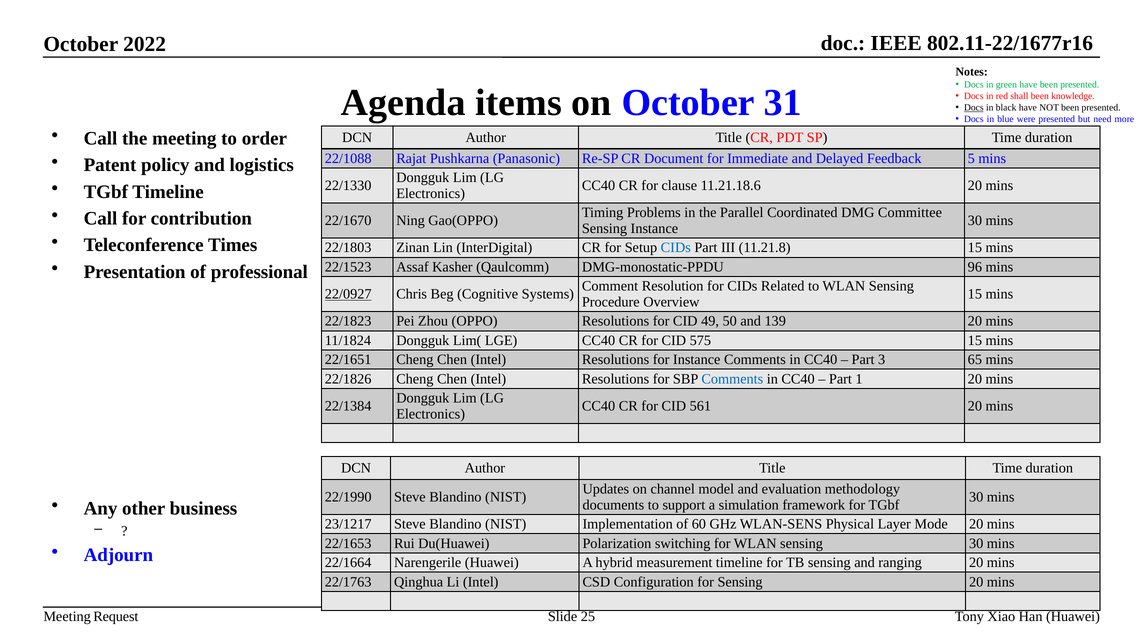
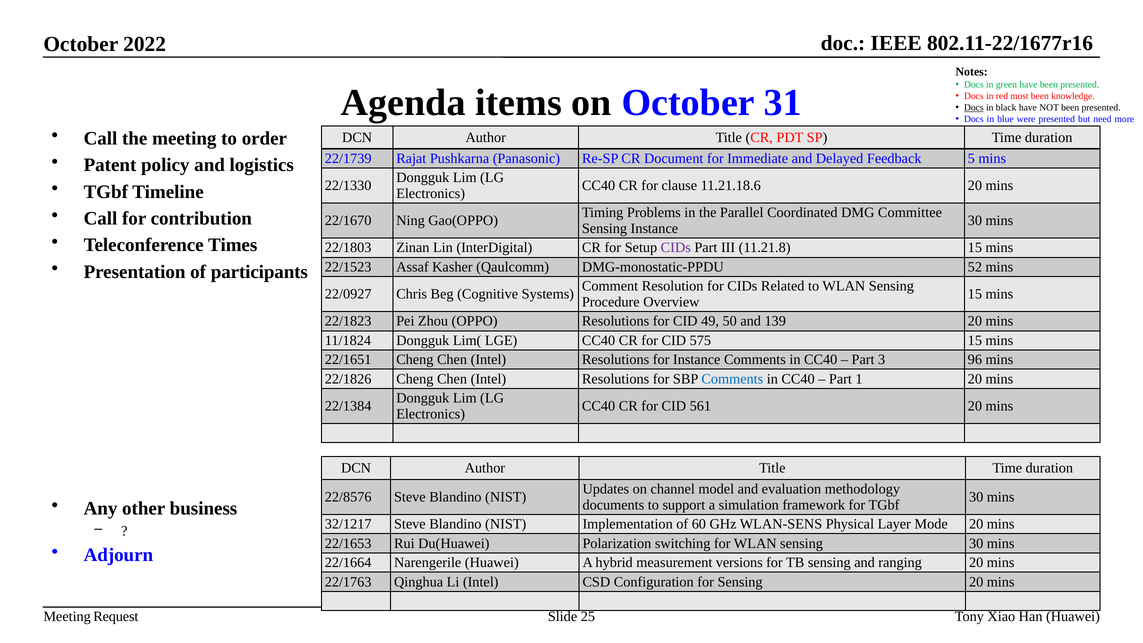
shall: shall -> most (1019, 96)
22/1088: 22/1088 -> 22/1739 (348, 158)
CIDs colour: blue -> purple (676, 248)
96: 96 -> 52 (975, 267)
professional: professional -> participants (259, 272)
22/0927 underline: present -> none (348, 294)
65: 65 -> 96 (975, 360)
22/1990: 22/1990 -> 22/8576 (348, 497)
23/1217: 23/1217 -> 32/1217 (348, 524)
measurement timeline: timeline -> versions (739, 563)
